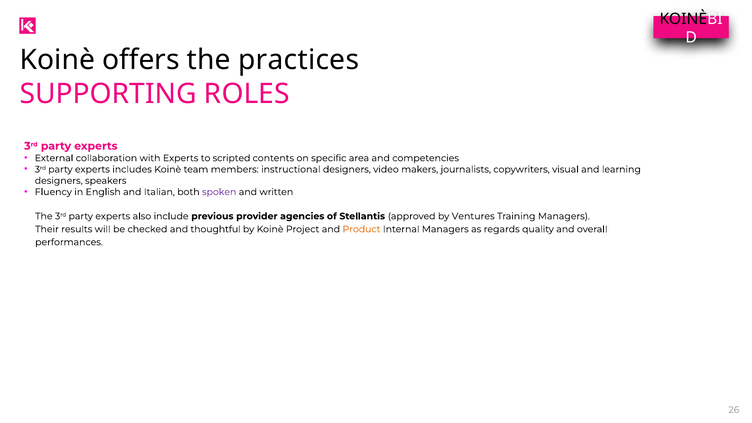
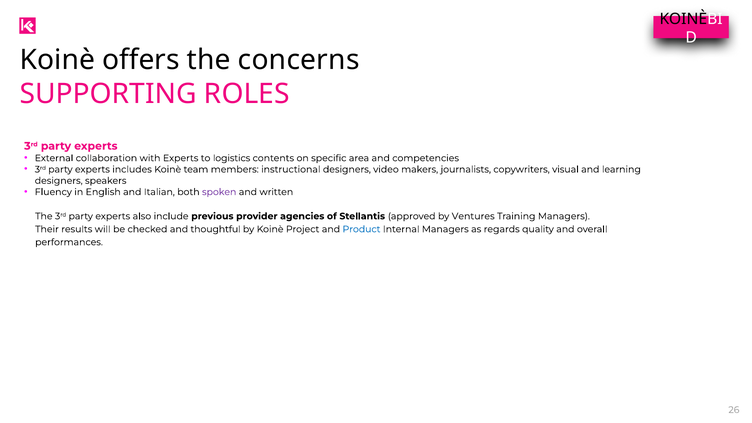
practices: practices -> concerns (299, 60)
scripted: scripted -> logistics (232, 158)
Product colour: orange -> blue (362, 229)
